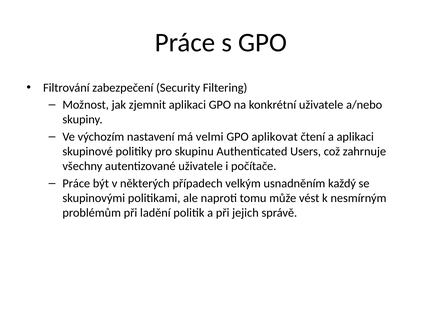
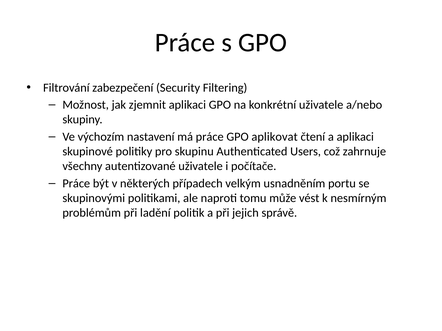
má velmi: velmi -> práce (210, 137)
každý: každý -> portu (342, 184)
